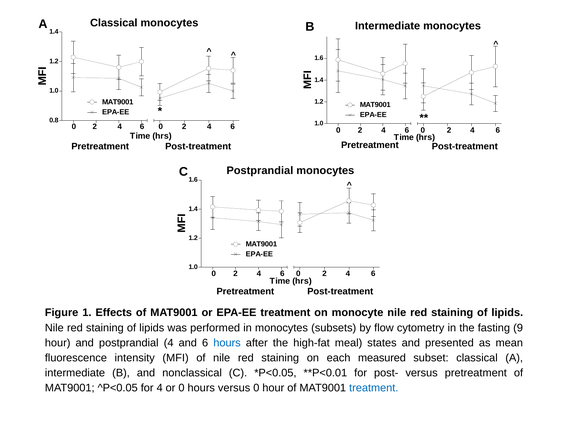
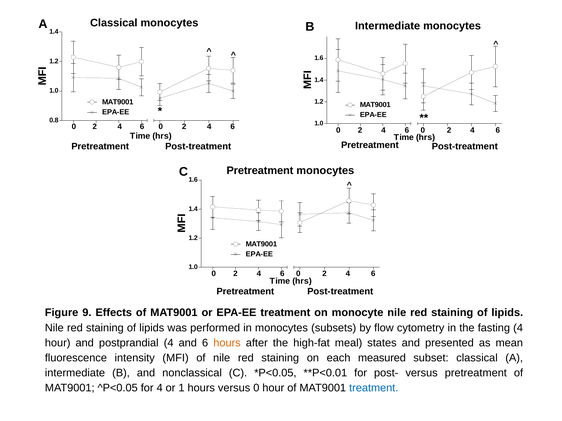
C Postprandial: Postprandial -> Pretreatment (260, 171)
1: 1 -> 9 (87, 313)
fasting 9: 9 -> 4 (518, 328)
hours colour: blue -> orange (227, 343)
or 0: 0 -> 1 (181, 388)
